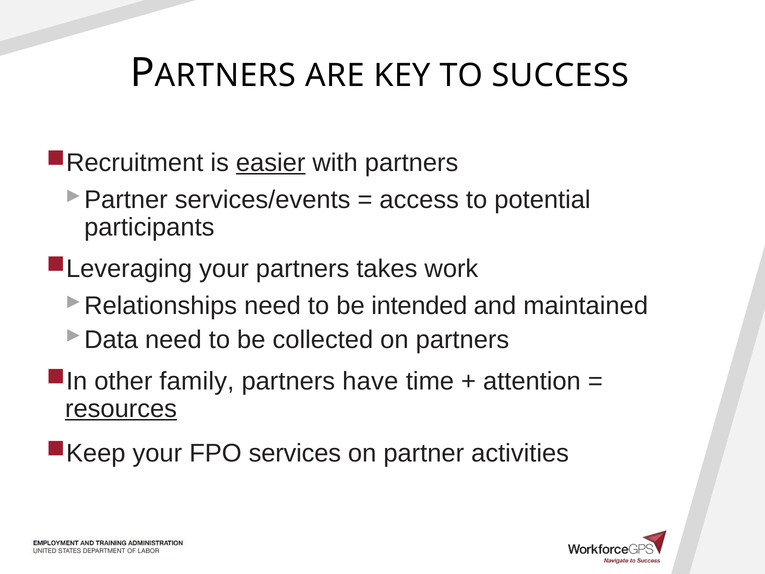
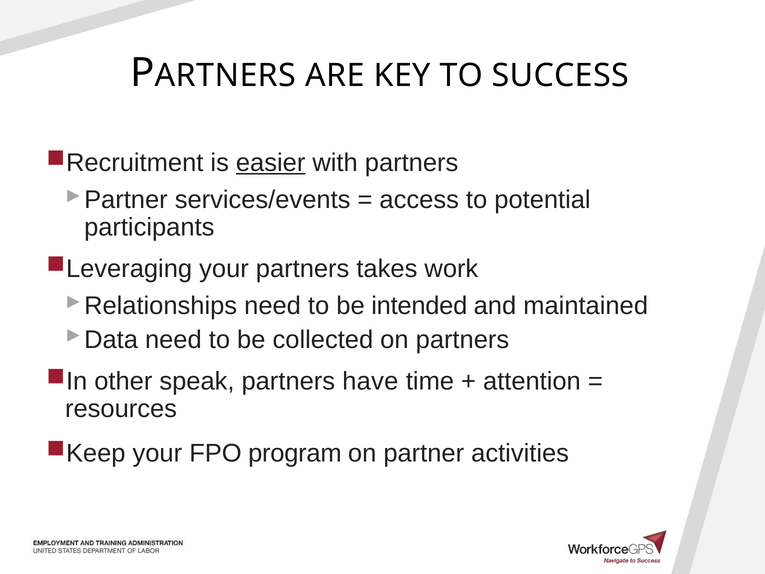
family: family -> speak (197, 381)
resources underline: present -> none (121, 409)
services: services -> program (295, 453)
